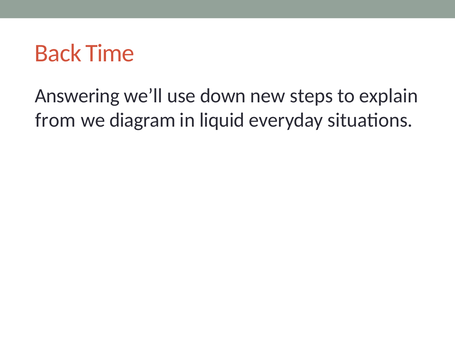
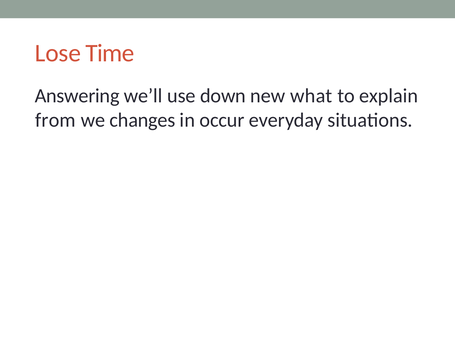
Back: Back -> Lose (58, 53)
steps: steps -> what (311, 95)
diagram: diagram -> changes (143, 120)
liquid: liquid -> occur (222, 120)
